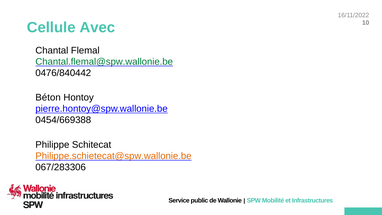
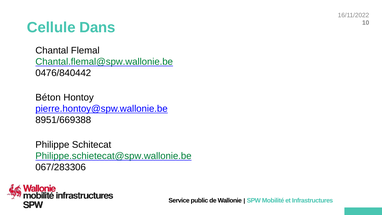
Avec: Avec -> Dans (97, 28)
0454/669388: 0454/669388 -> 8951/669388 (63, 120)
Philippe.schietecat@spw.wallonie.be colour: orange -> green (113, 156)
